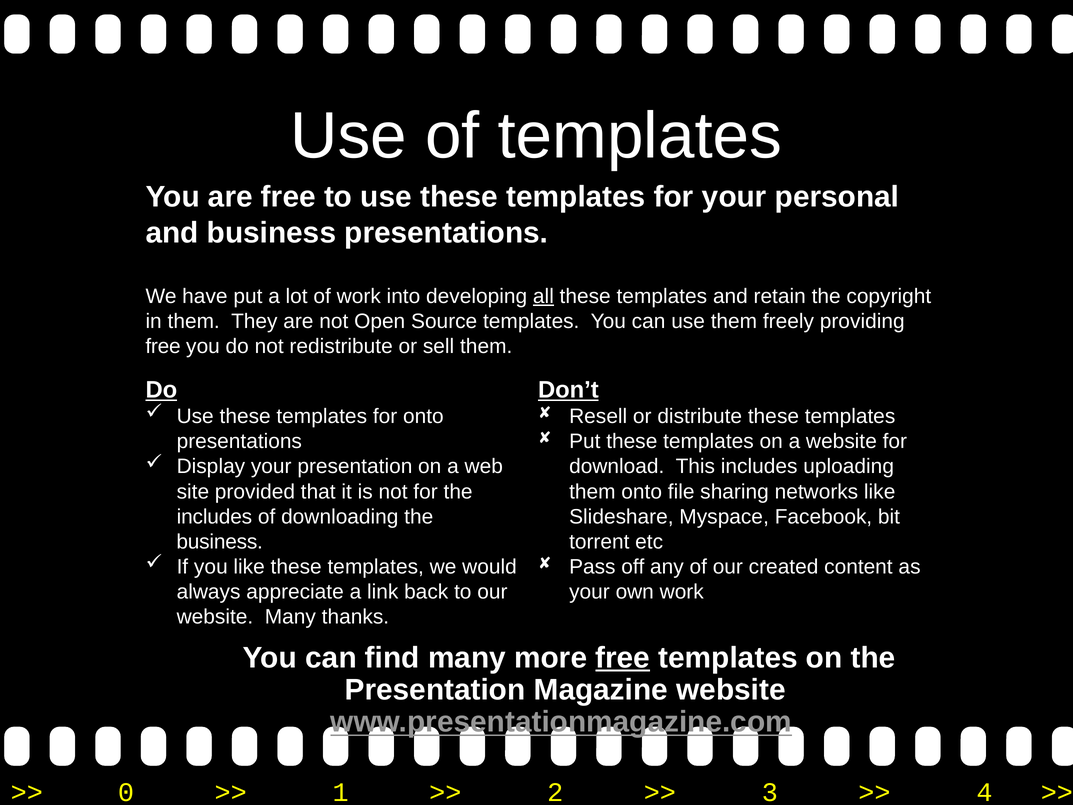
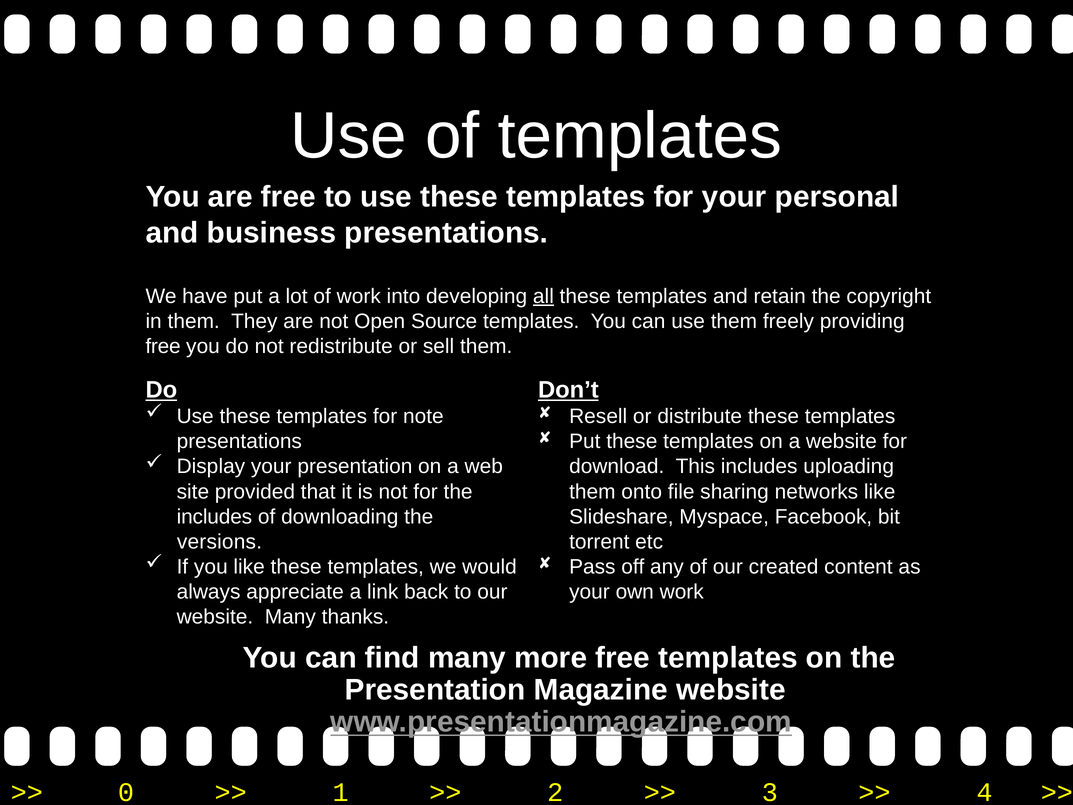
for onto: onto -> note (423, 416)
business: business -> versions (219, 542)
free underline: present -> none (623, 658)
